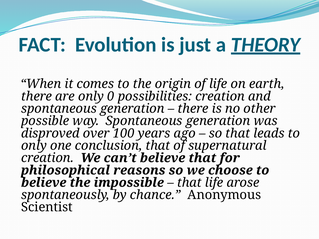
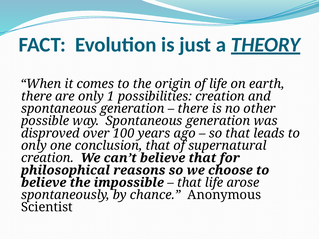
0: 0 -> 1 (111, 96)
